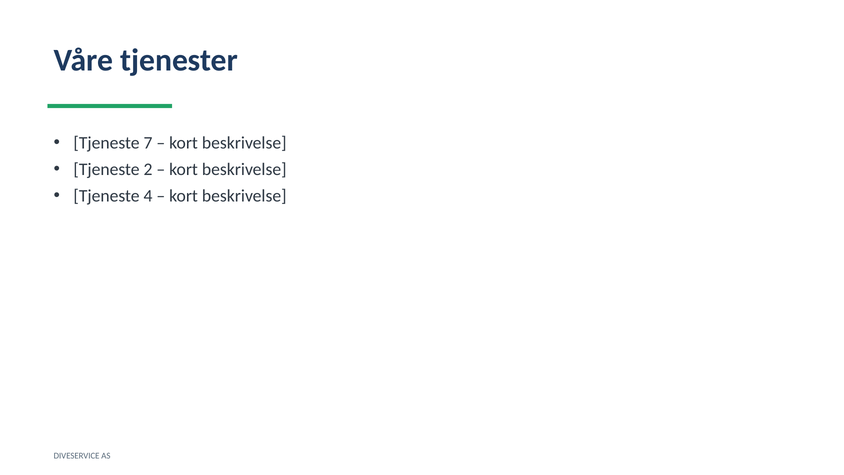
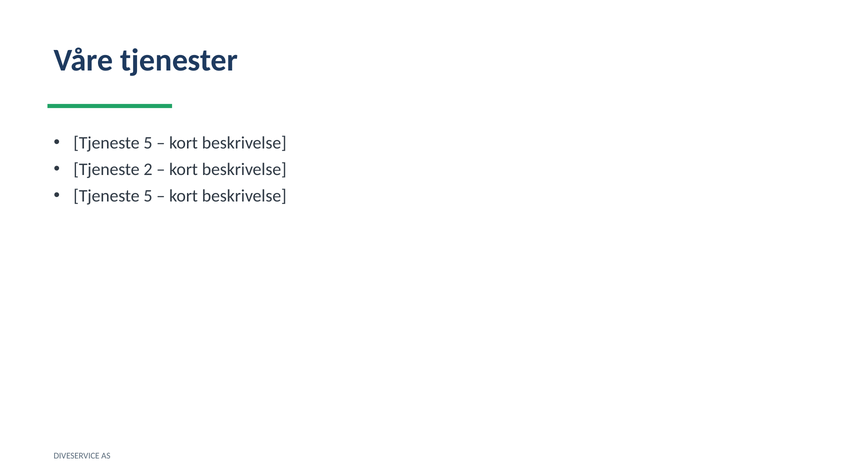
7: 7 -> 5 (148, 143)
4: 4 -> 5 (148, 196)
